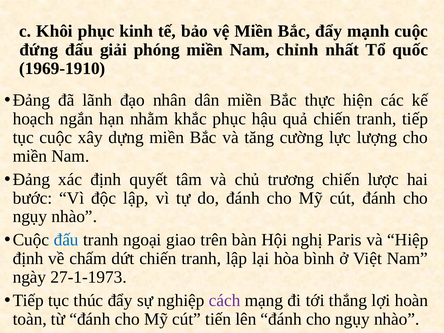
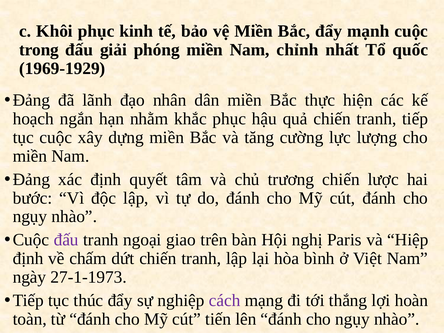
đứng: đứng -> trong (39, 50)
1969-1910: 1969-1910 -> 1969-1929 (62, 68)
đấu colour: blue -> purple (66, 240)
